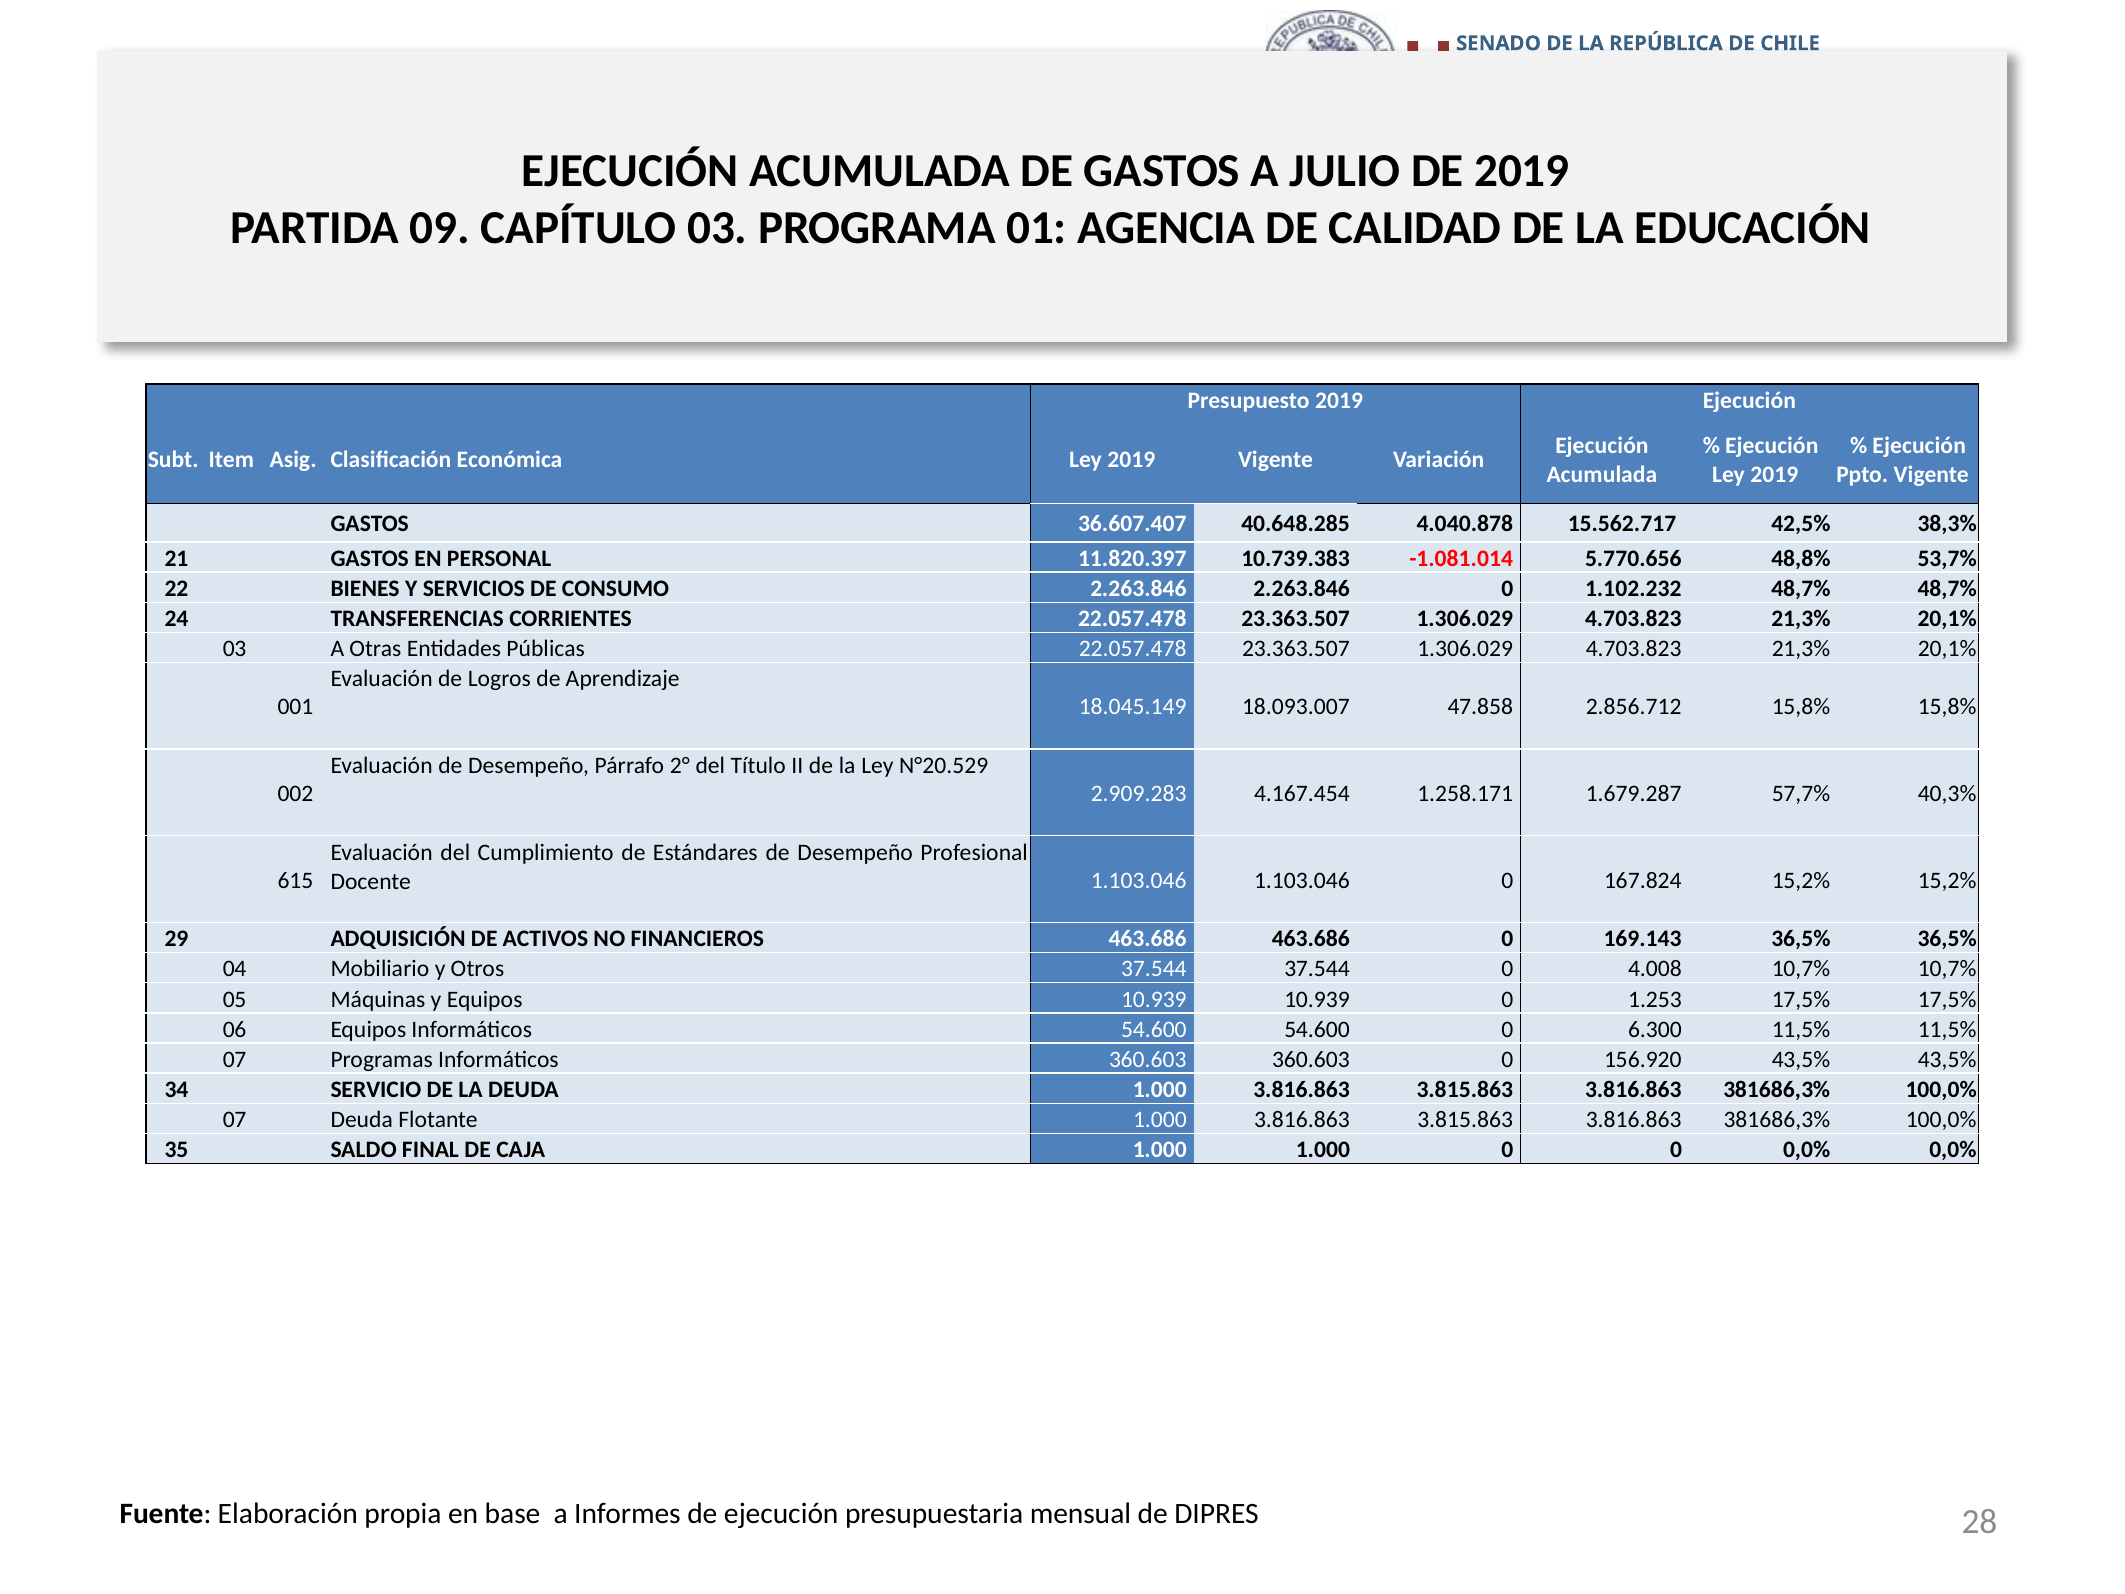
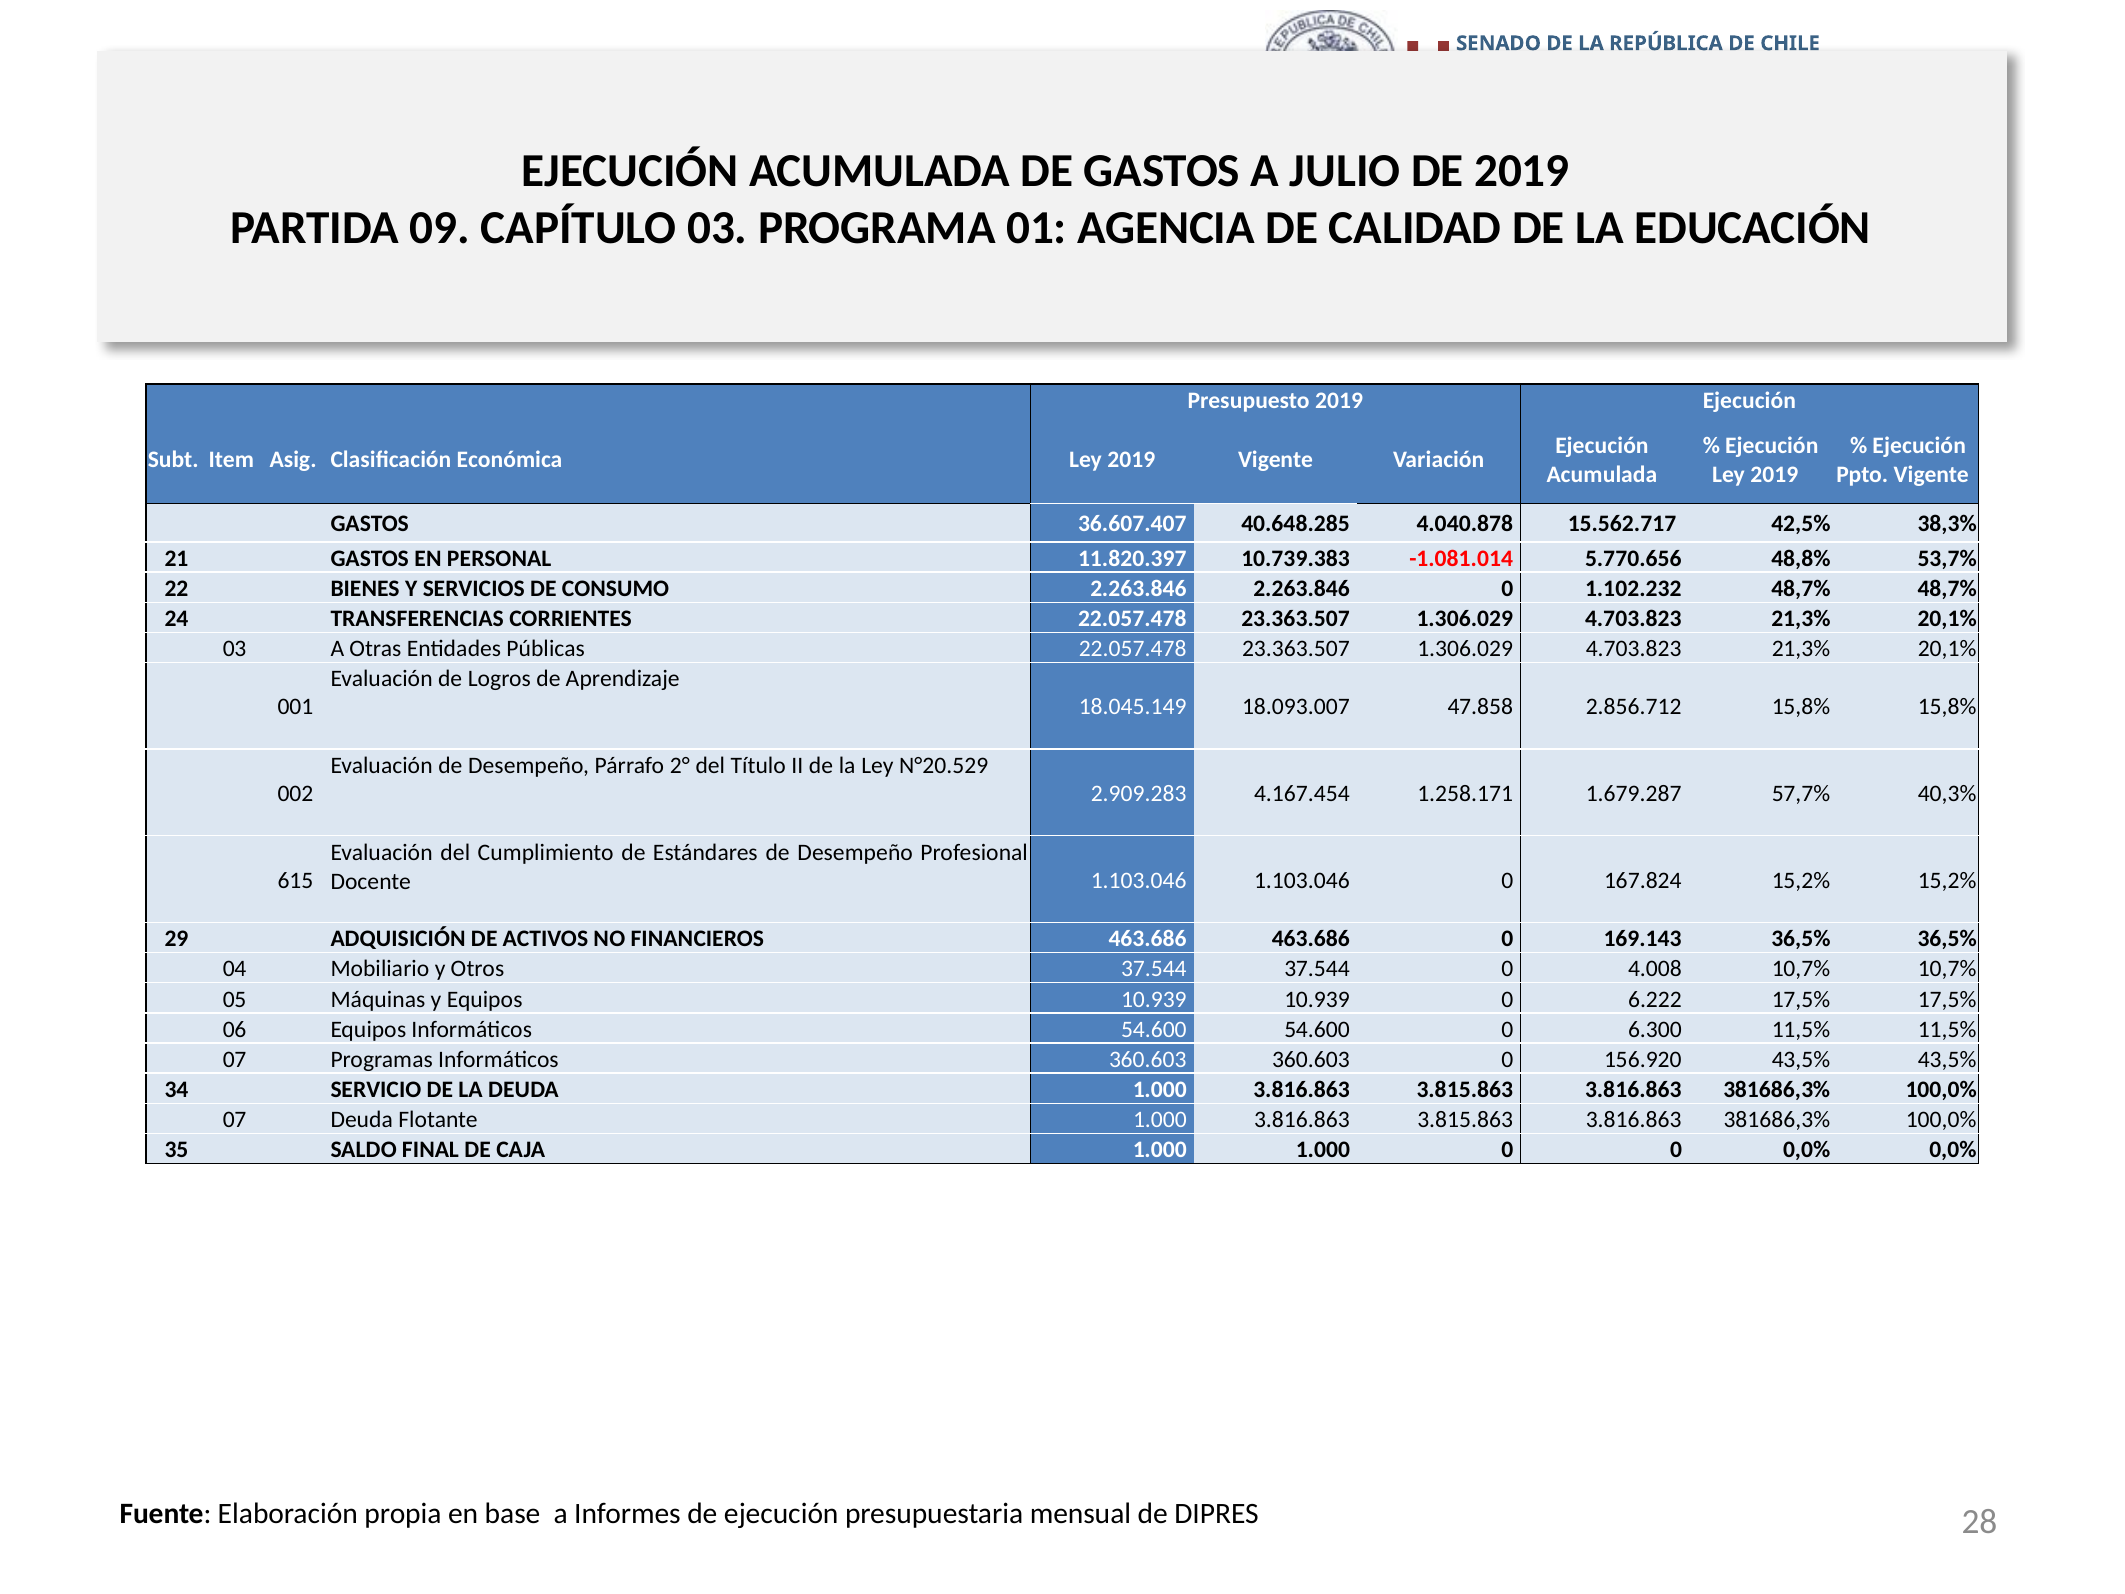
1.253: 1.253 -> 6.222 (1655, 999)
